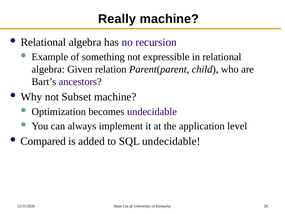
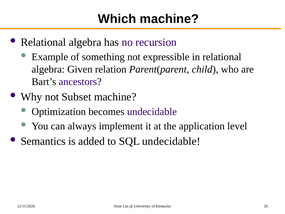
Really: Really -> Which (117, 19)
Compared: Compared -> Semantics (43, 141)
